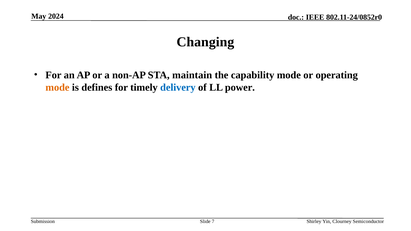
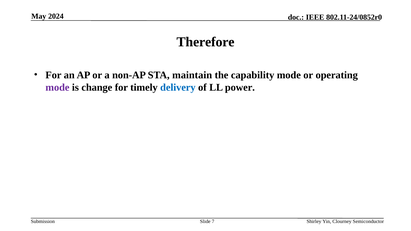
Changing: Changing -> Therefore (205, 42)
mode colour: orange -> purple (57, 88)
defines: defines -> change (97, 88)
